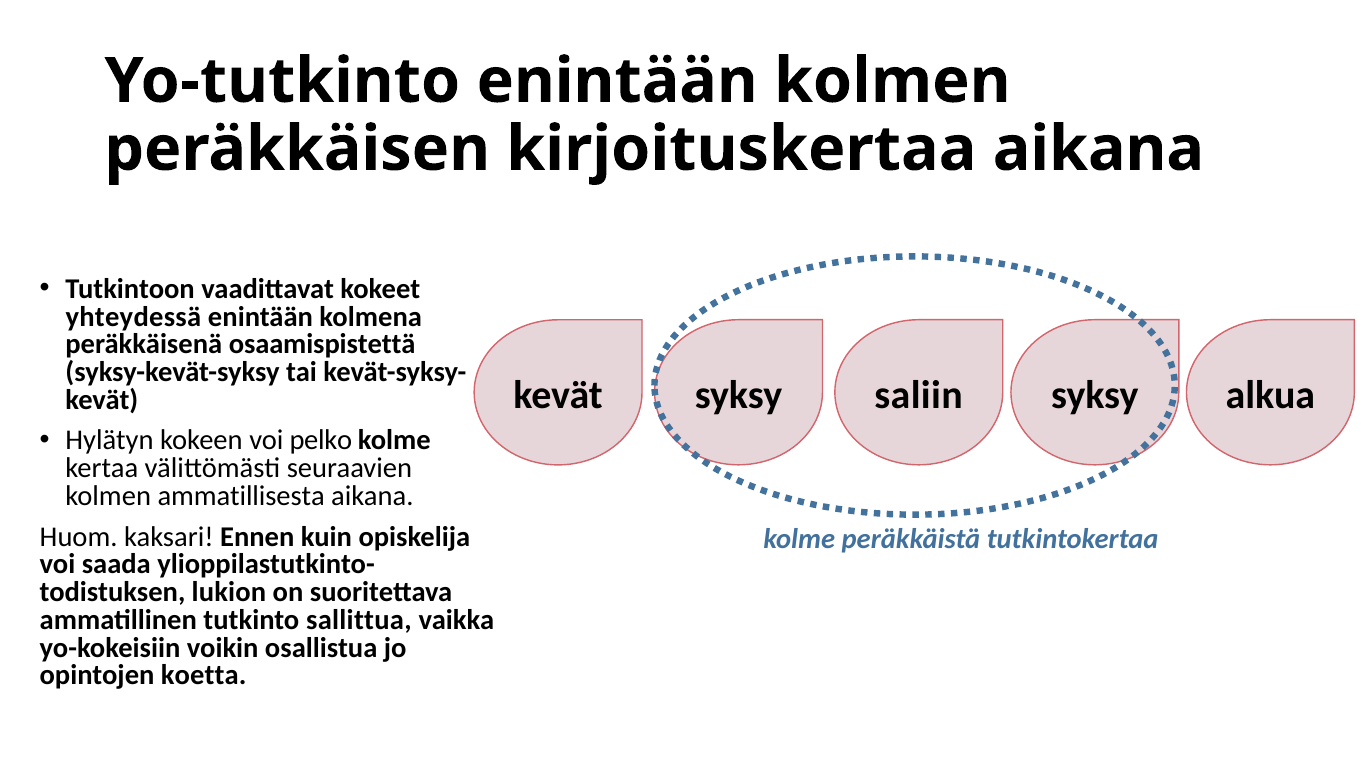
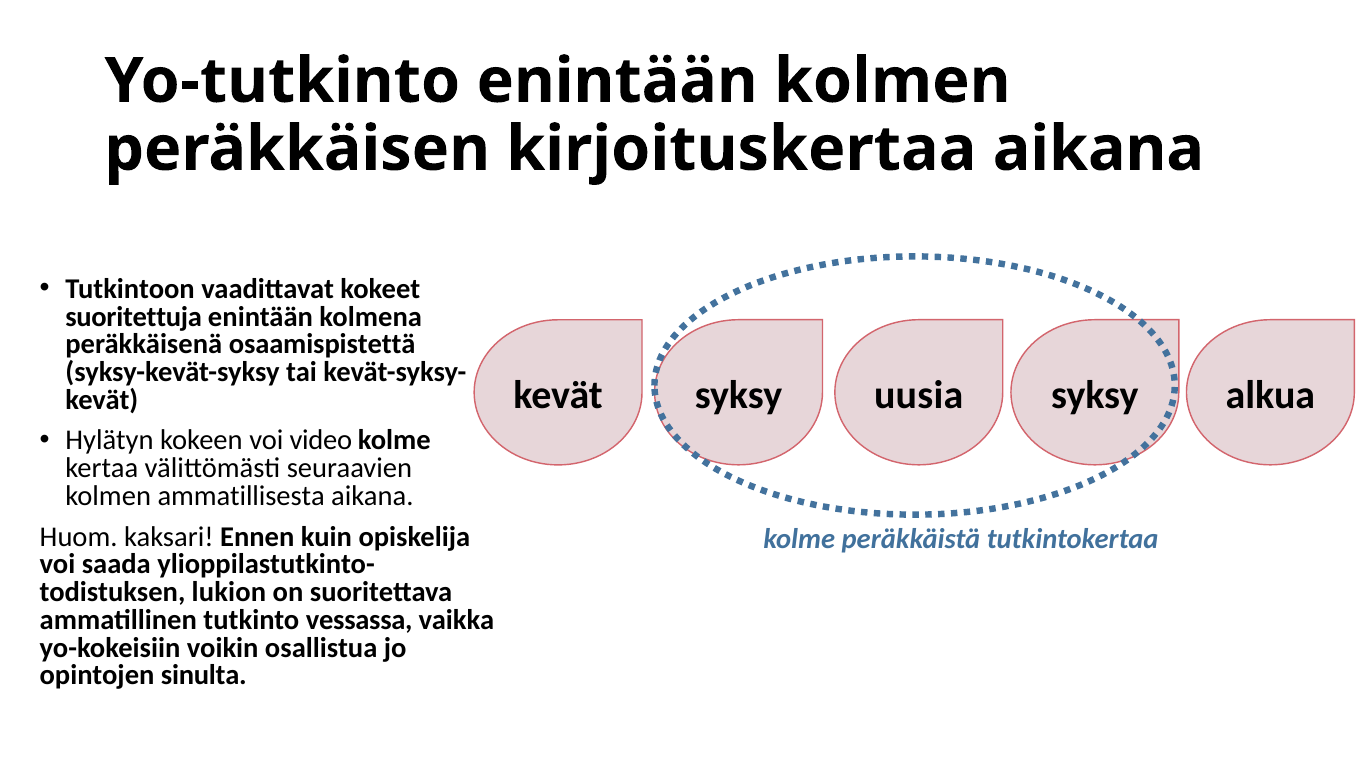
yhteydessä: yhteydessä -> suoritettuja (134, 316)
saliin: saliin -> uusia (919, 395)
pelko: pelko -> video (321, 440)
sallittua: sallittua -> vessassa (359, 620)
koetta: koetta -> sinulta (204, 675)
